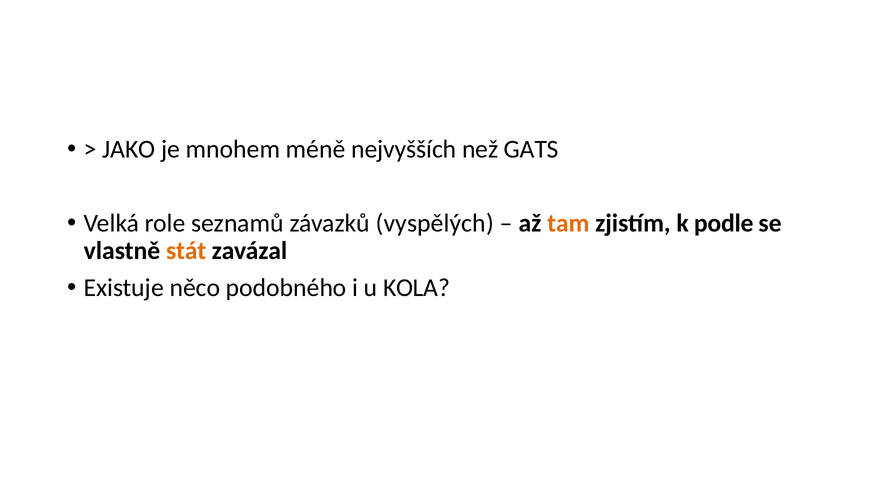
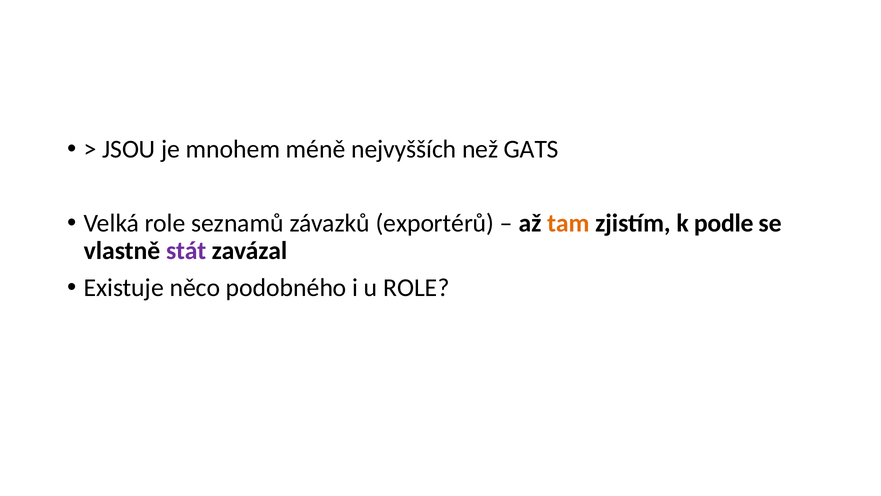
JAKO: JAKO -> JSOU (129, 149)
vyspělých: vyspělých -> exportérů (435, 223)
stát colour: orange -> purple (186, 251)
u KOLA: KOLA -> ROLE (416, 288)
